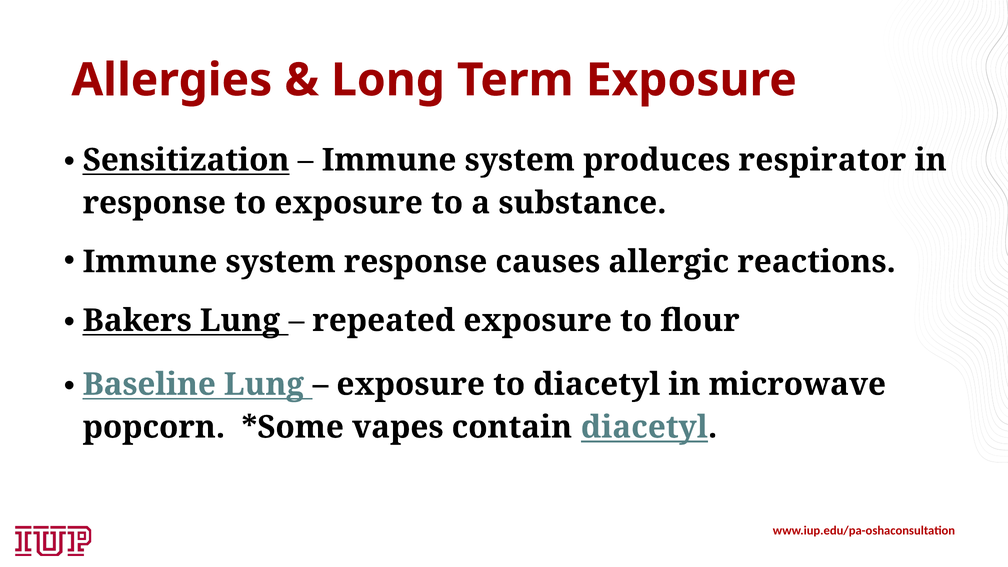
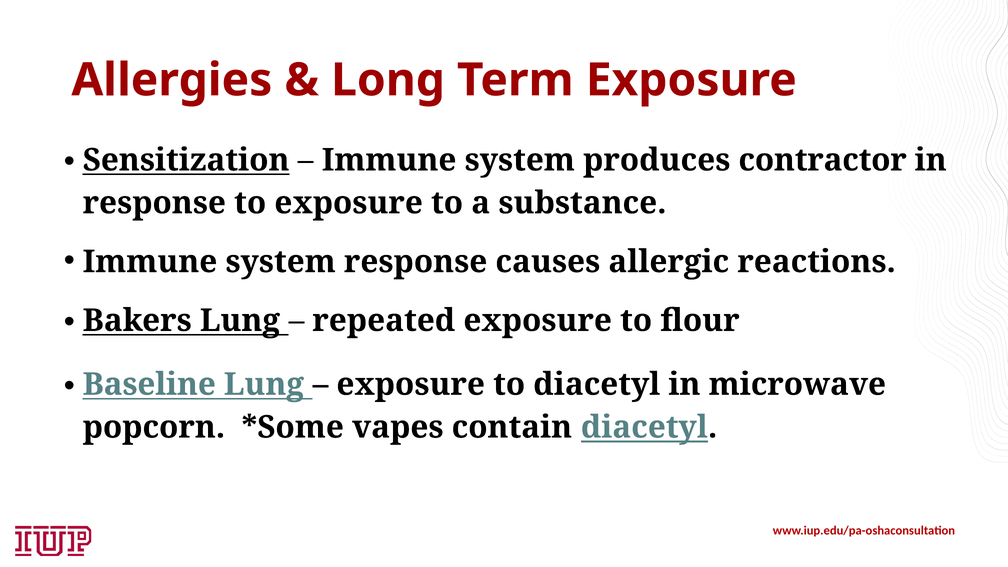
respirator: respirator -> contractor (823, 160)
